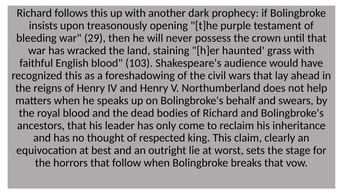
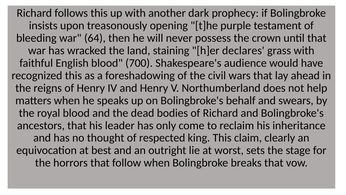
29: 29 -> 64 (95, 38)
haunted: haunted -> declares (243, 50)
103: 103 -> 700 (139, 63)
